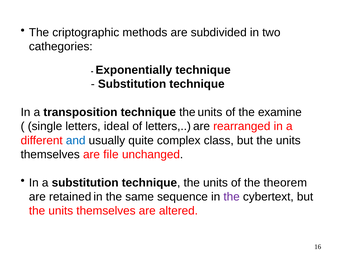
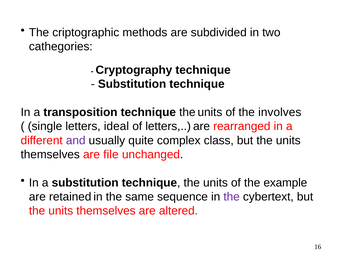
Exponentially: Exponentially -> Cryptography (134, 70)
examine: examine -> involves (280, 112)
and colour: blue -> purple (76, 140)
theorem: theorem -> example (285, 182)
